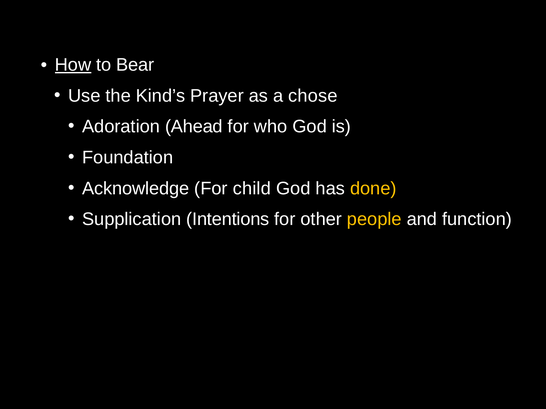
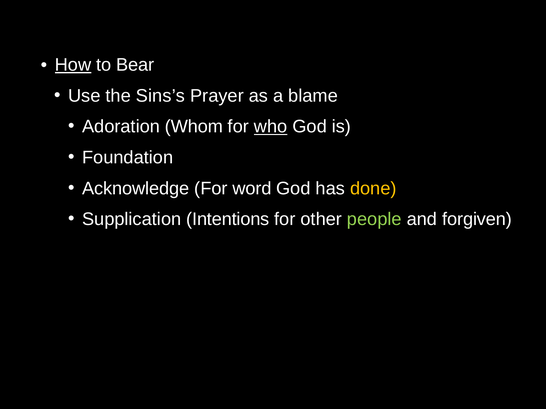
Kind’s: Kind’s -> Sins’s (160, 96)
chose: chose -> blame (313, 96)
Ahead: Ahead -> Whom (194, 127)
who underline: none -> present (271, 127)
child: child -> word (252, 189)
people colour: yellow -> light green (374, 220)
function: function -> forgiven (477, 220)
